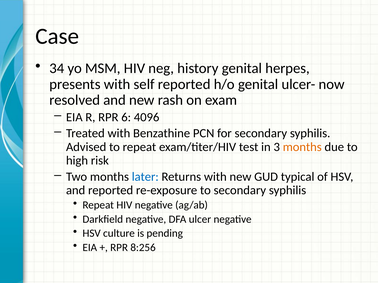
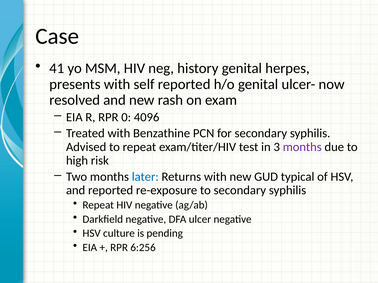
34: 34 -> 41 (57, 68)
6: 6 -> 0 (126, 117)
months colour: orange -> purple (302, 147)
8:256: 8:256 -> 6:256 (143, 248)
